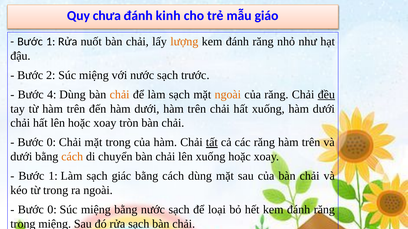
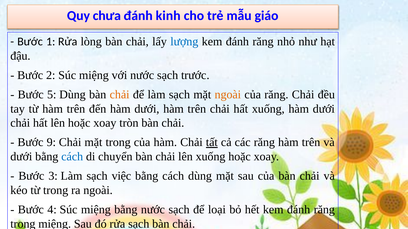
nuốt: nuốt -> lòng (91, 42)
lượng colour: orange -> blue (184, 42)
4: 4 -> 5 (52, 95)
đều underline: present -> none (326, 95)
0: 0 -> 9 (51, 143)
cách colour: orange -> blue (72, 157)
1: 1 -> 3 (53, 176)
giác: giác -> việc (121, 176)
0: 0 -> 4 (52, 210)
